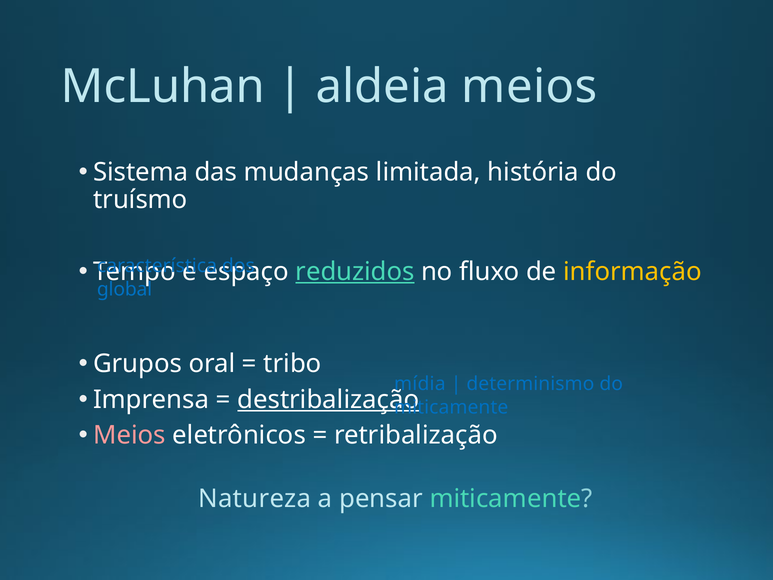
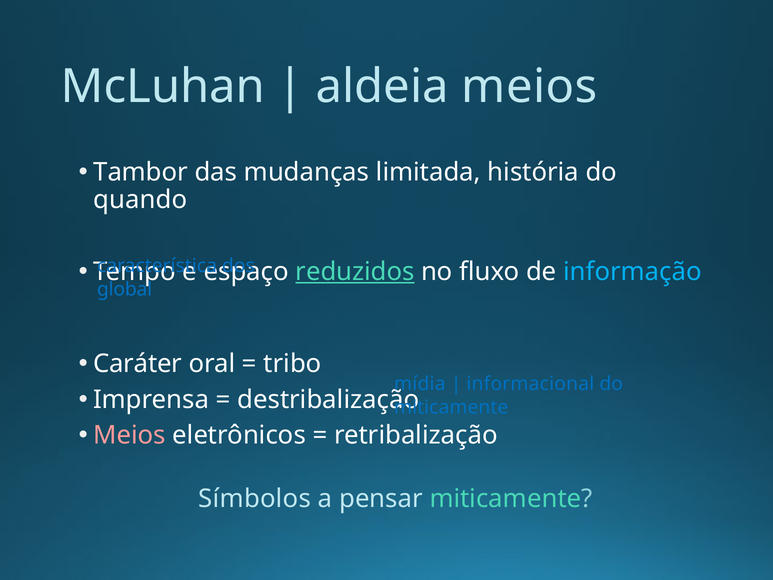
Sistema: Sistema -> Tambor (141, 172)
truísmo: truísmo -> quando (140, 200)
informação colour: yellow -> light blue (632, 272)
Grupos: Grupos -> Caráter (138, 364)
determinismo: determinismo -> informacional (530, 384)
destribalização underline: present -> none (328, 399)
Natureza: Natureza -> Símbolos (255, 498)
